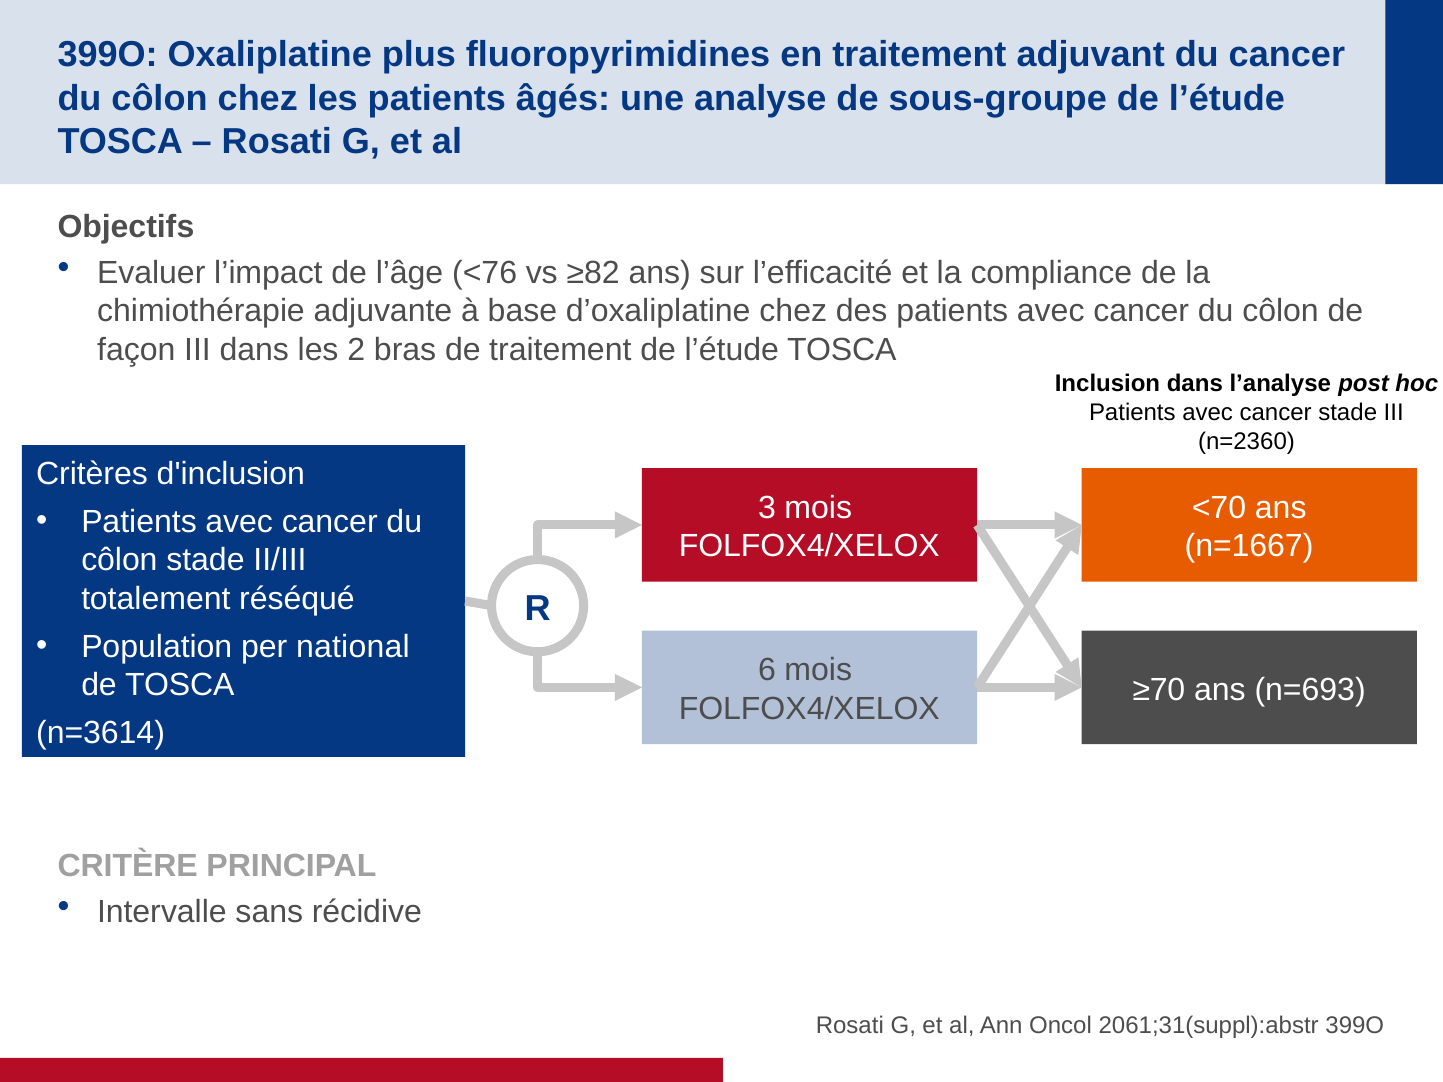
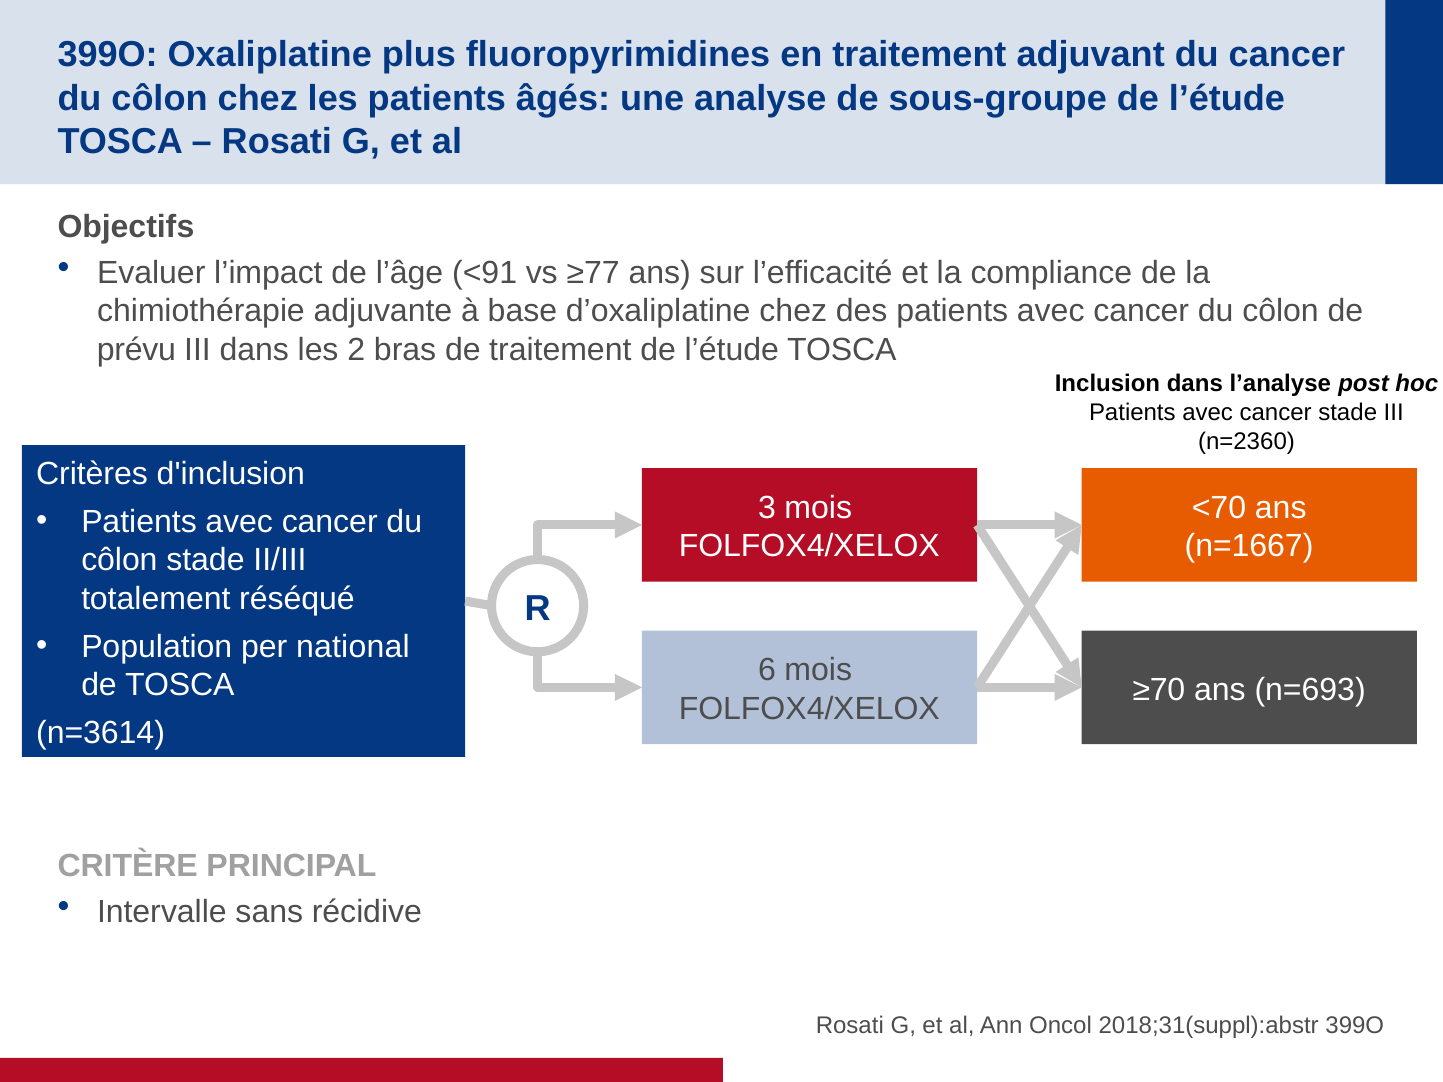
<76: <76 -> <91 (485, 273)
≥82: ≥82 -> ≥77 (593, 273)
façon: façon -> prévu (136, 350)
2061;31(suppl):abstr: 2061;31(suppl):abstr -> 2018;31(suppl):abstr (1209, 1026)
